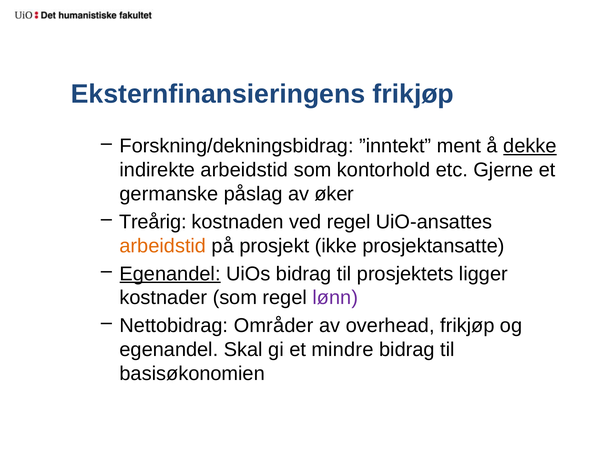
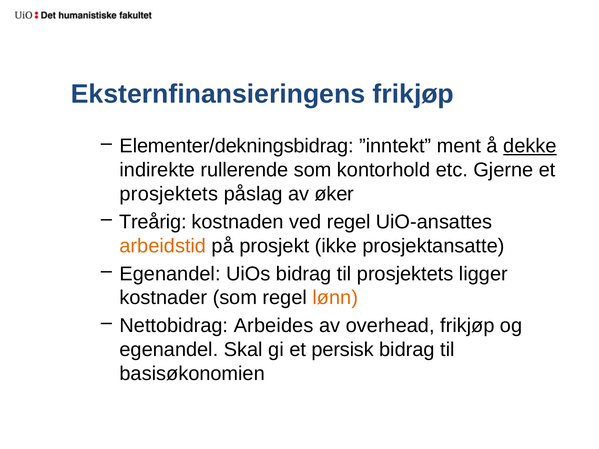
Forskning/dekningsbidrag: Forskning/dekningsbidrag -> Elementer/dekningsbidrag (237, 146)
indirekte arbeidstid: arbeidstid -> rullerende (244, 170)
germanske: germanske -> prosjektets (169, 194)
Egenandel underline: present -> none (170, 274)
lønn colour: purple -> orange (335, 298)
Områder: Områder -> Arbeides (274, 326)
mindre: mindre -> persisk (343, 350)
